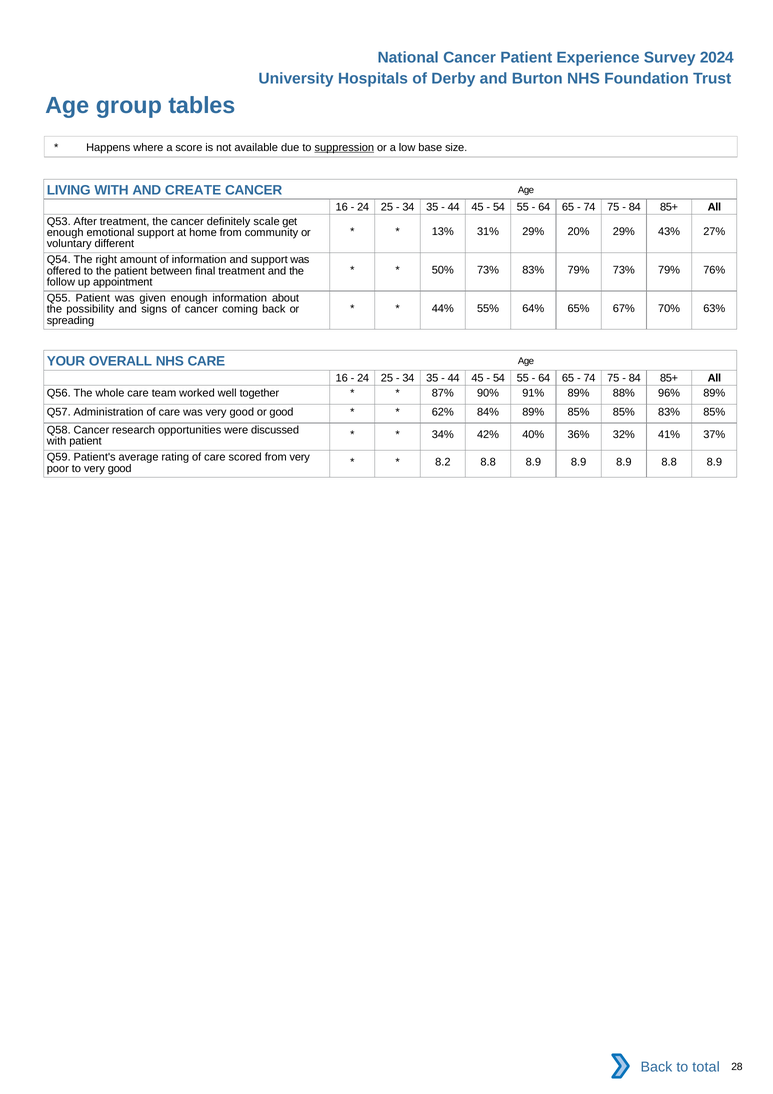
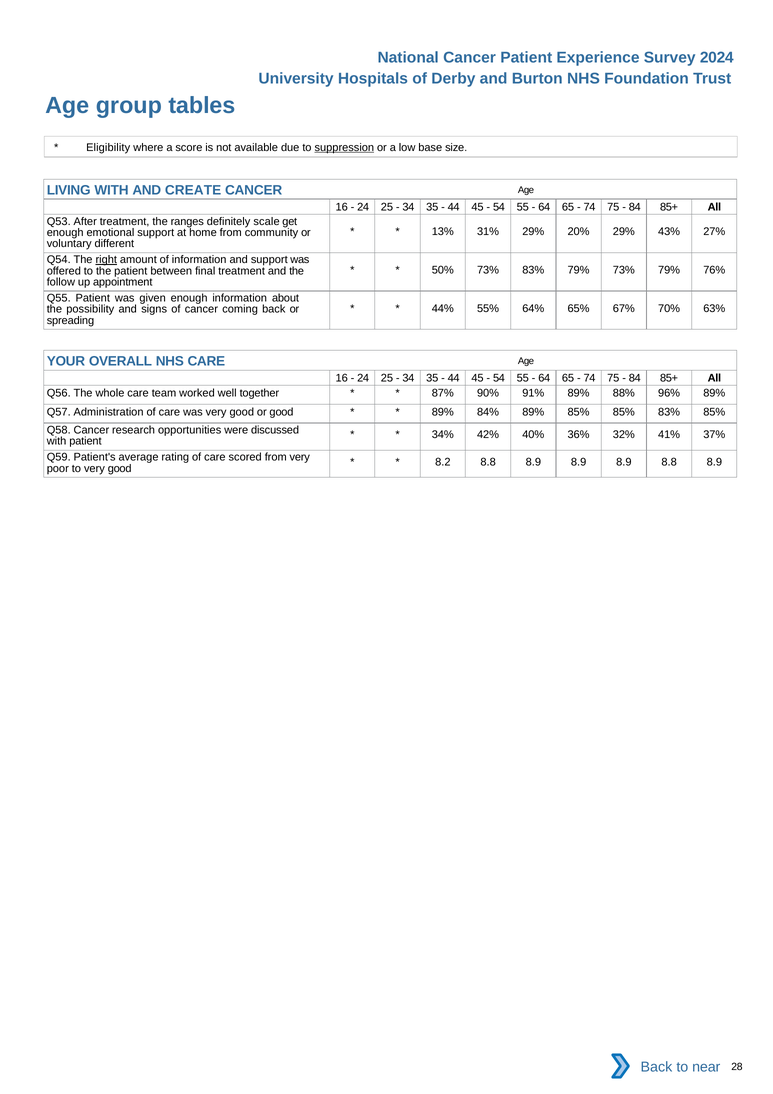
Happens: Happens -> Eligibility (108, 147)
the cancer: cancer -> ranges (187, 221)
right underline: none -> present (106, 260)
62%: 62% -> 89% (443, 412)
total: total -> near (706, 1067)
